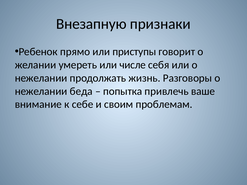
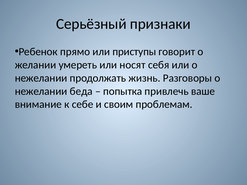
Внезапную: Внезапную -> Серьёзный (91, 24)
числе: числе -> носят (132, 65)
